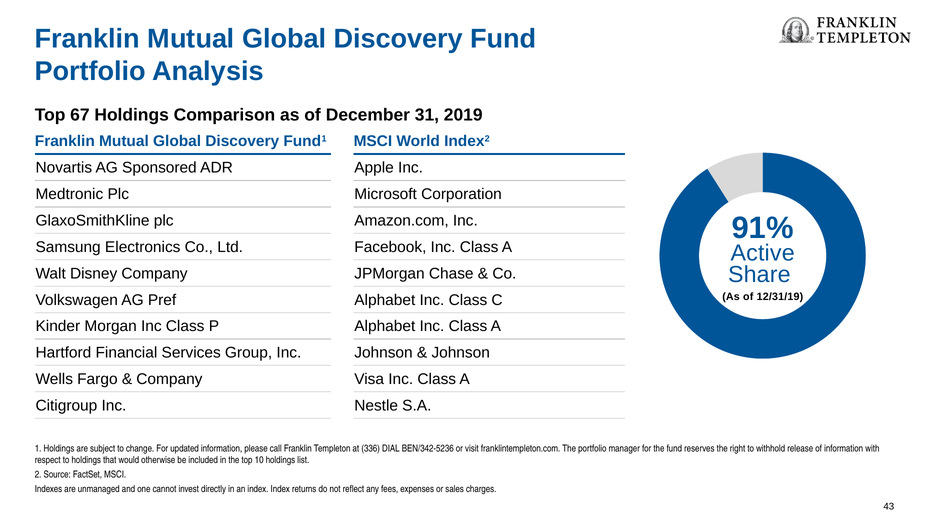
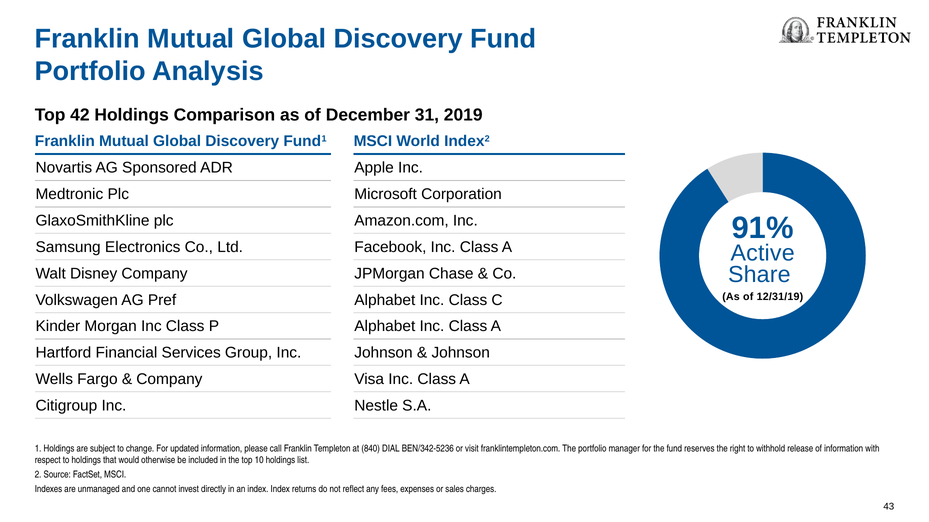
67: 67 -> 42 (80, 115)
336: 336 -> 840 (371, 449)
